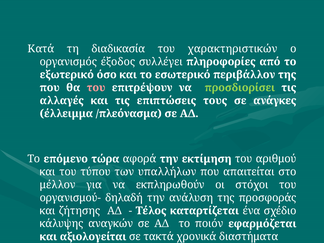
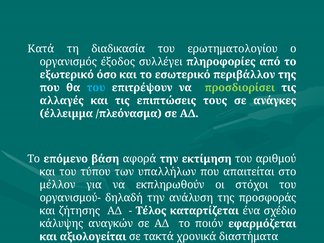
χαρακτηριστικών: χαρακτηριστικών -> ερωτηματολογίου (233, 49)
του colour: pink -> light blue (96, 88)
τώρα: τώρα -> βάση (105, 159)
